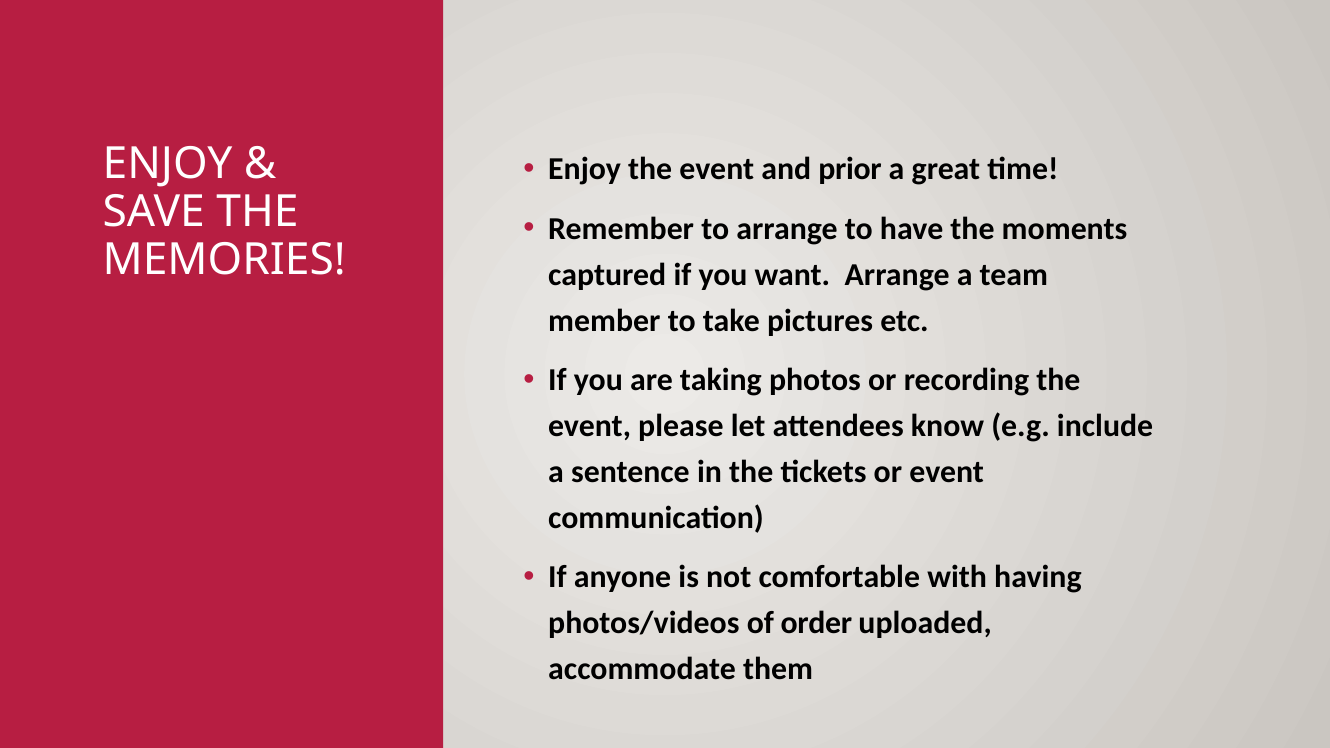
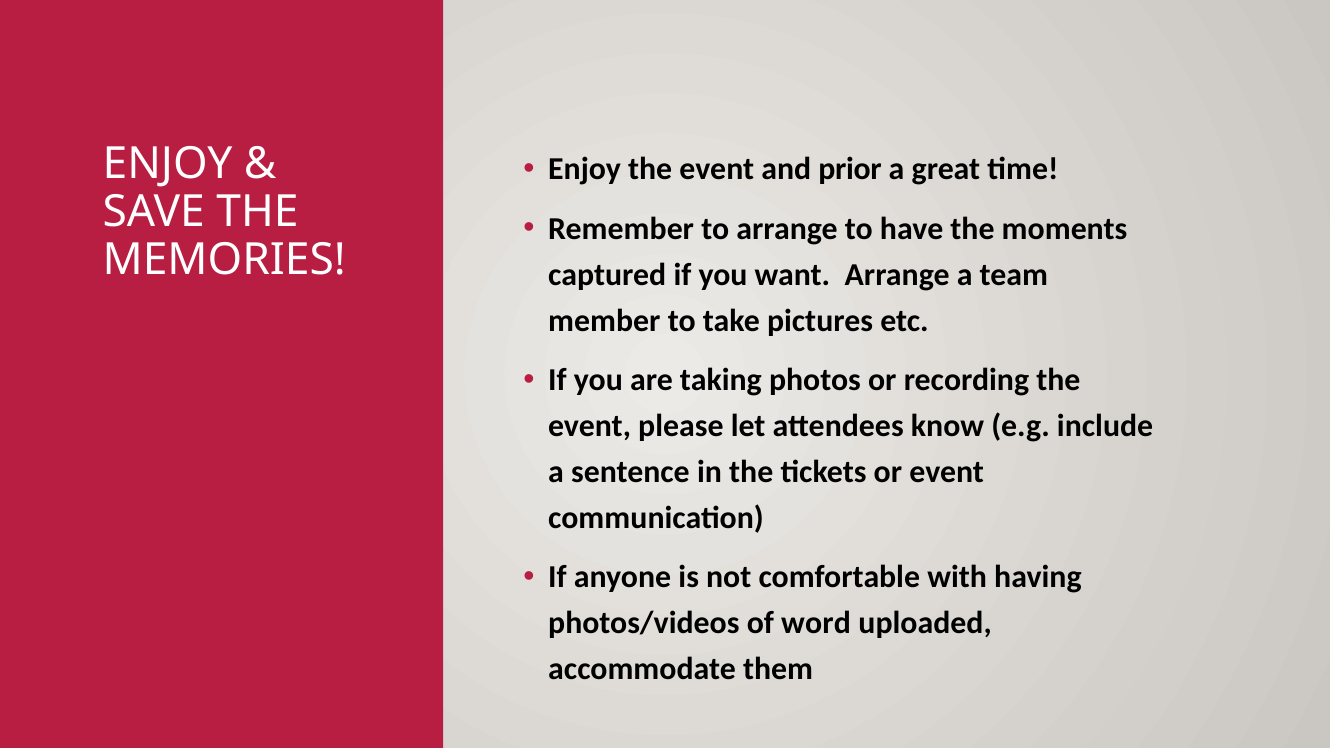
order: order -> word (816, 623)
